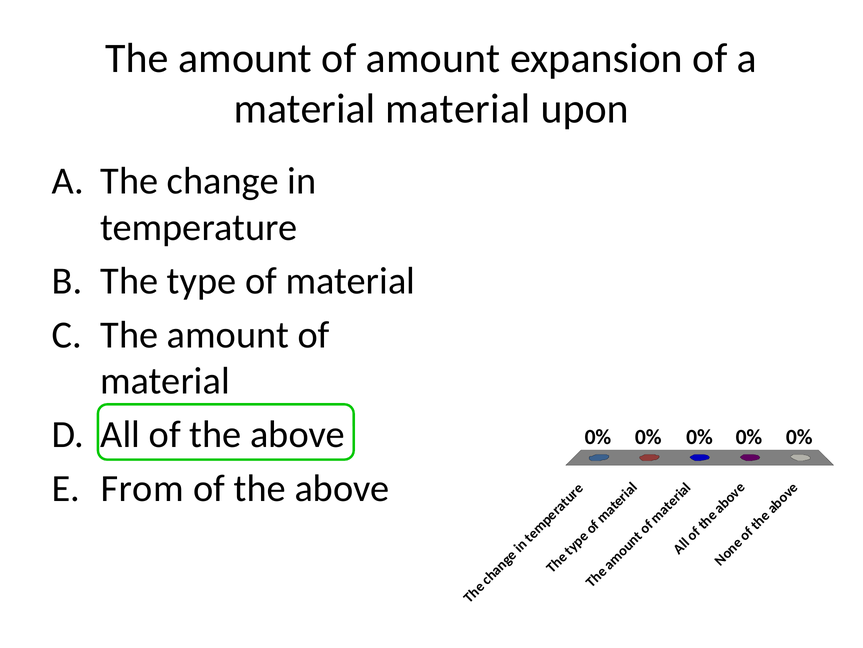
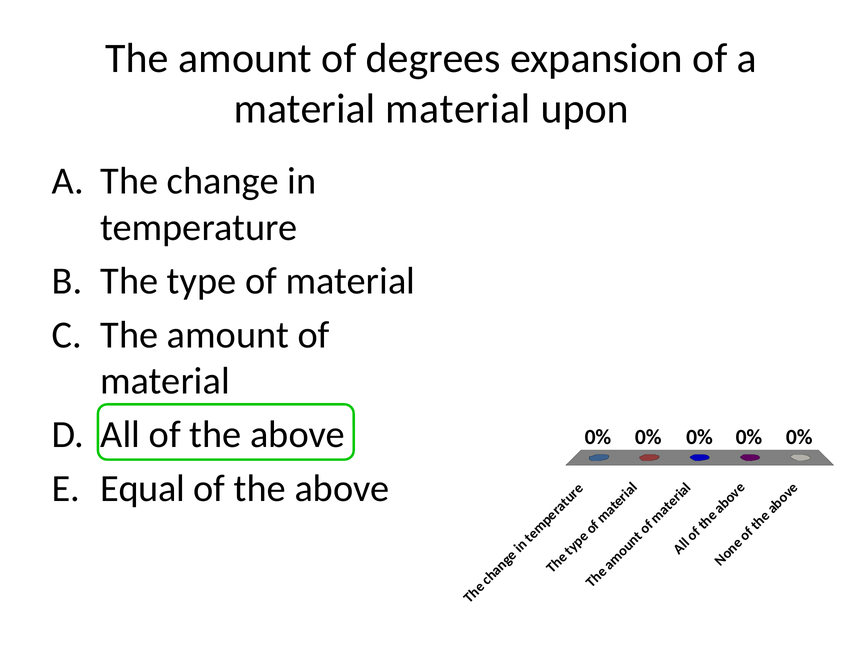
of amount: amount -> degrees (433, 58)
From: From -> Equal (143, 488)
